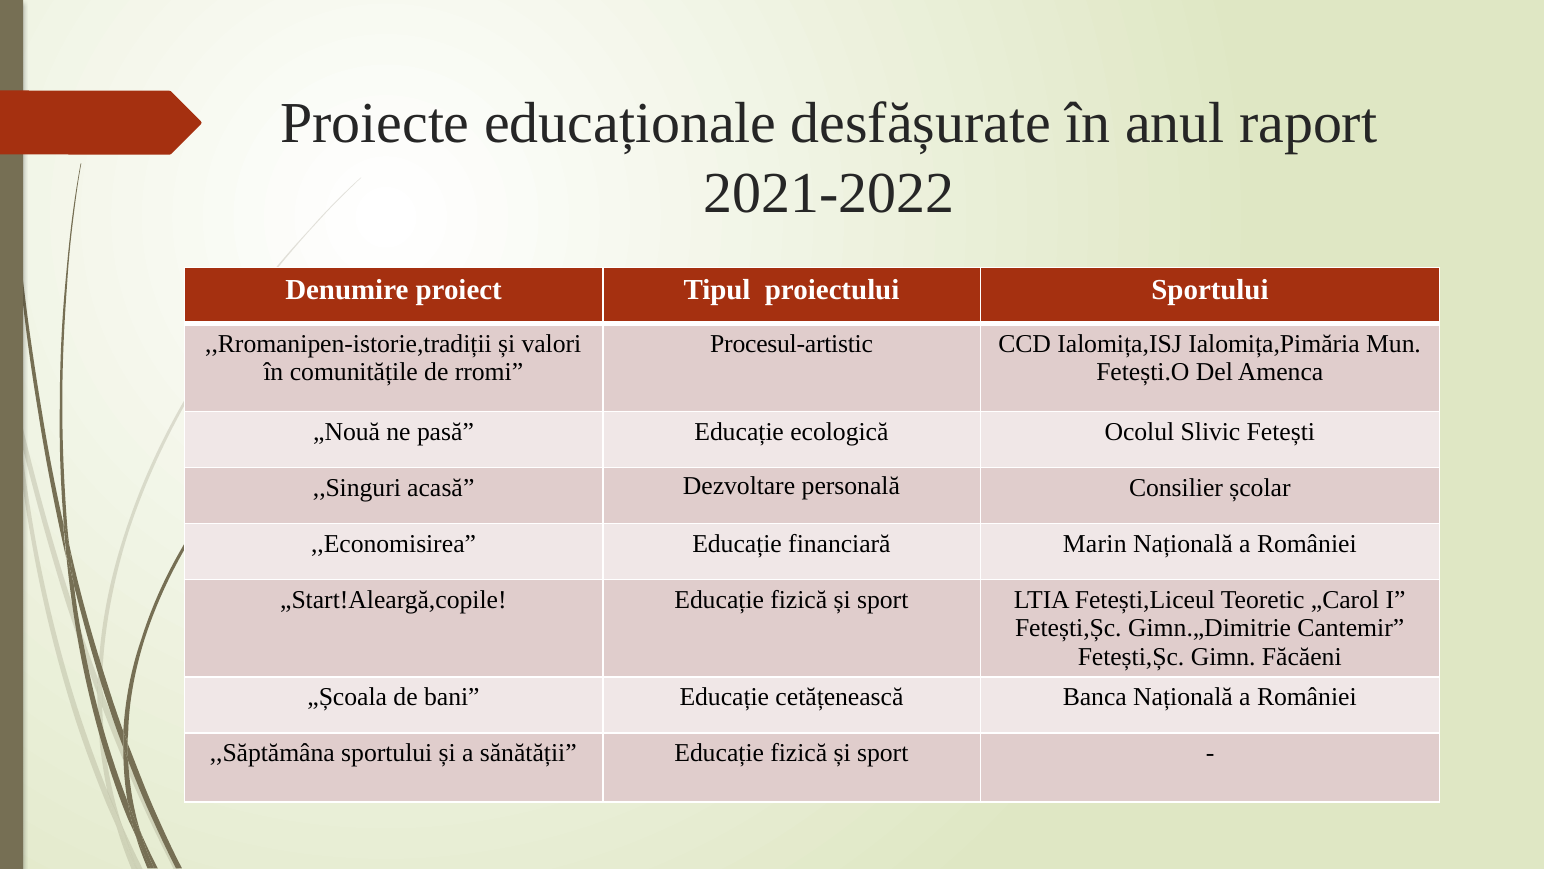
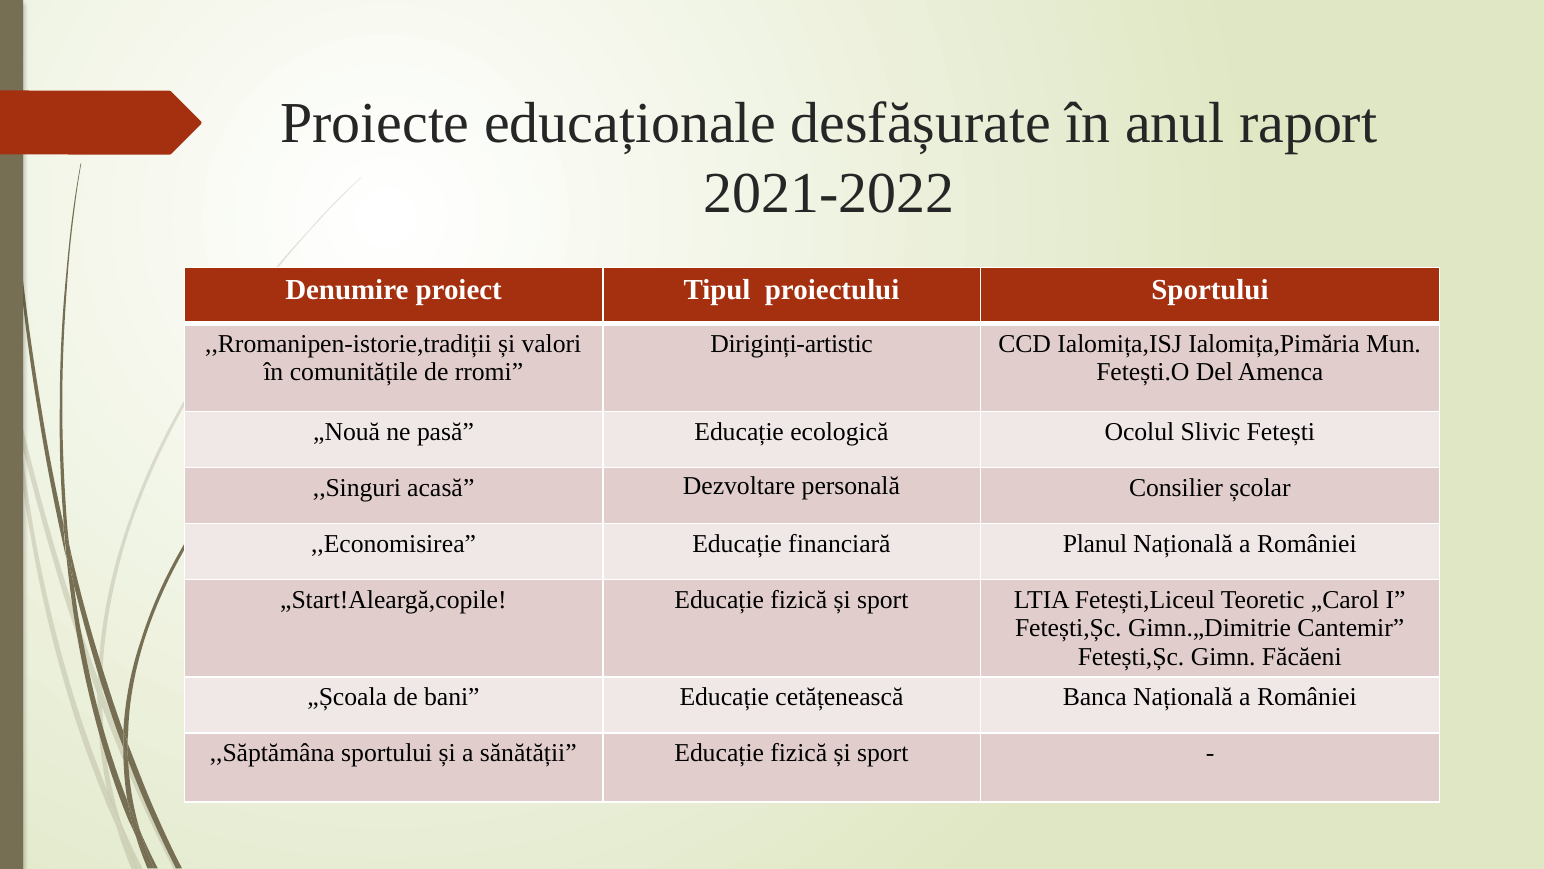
Procesul-artistic: Procesul-artistic -> Diriginți-artistic (792, 344)
Marin: Marin -> Planul (1095, 543)
